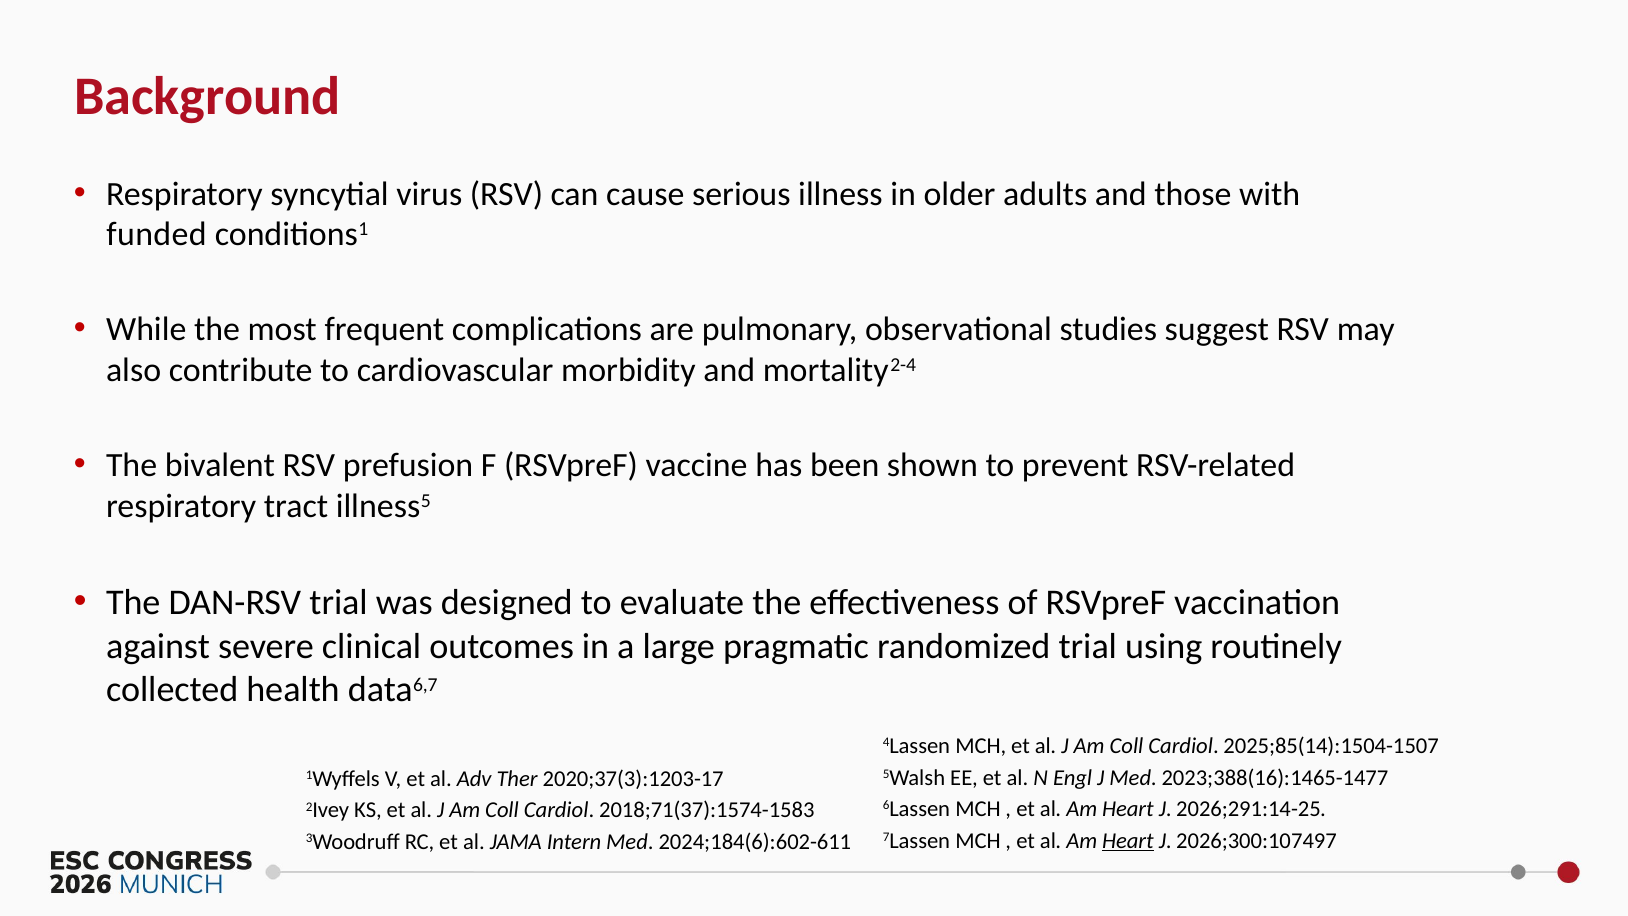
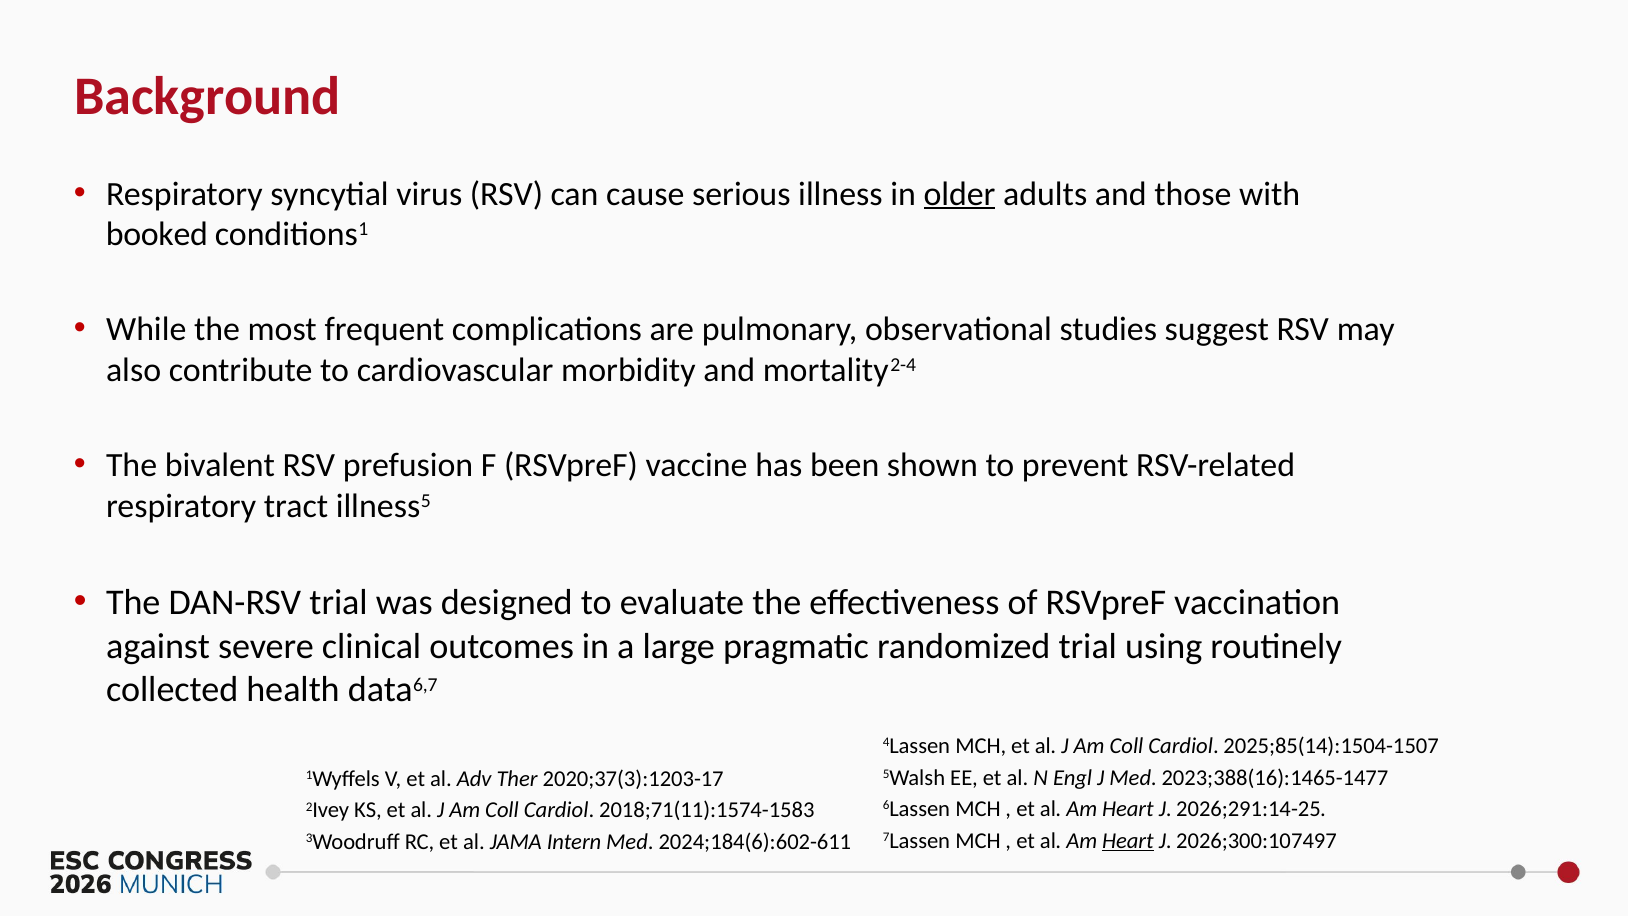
older underline: none -> present (960, 194)
funded: funded -> booked (157, 235)
2018;71(37):1574-1583: 2018;71(37):1574-1583 -> 2018;71(11):1574-1583 (707, 810)
